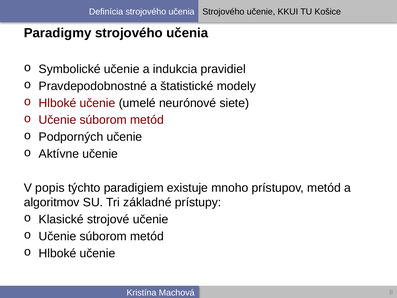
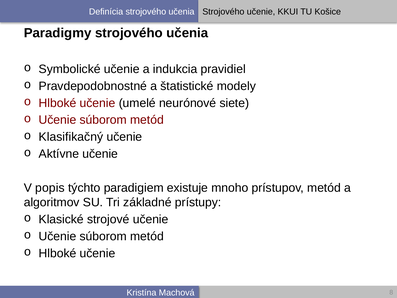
Podporných: Podporných -> Klasifikačný (71, 137)
